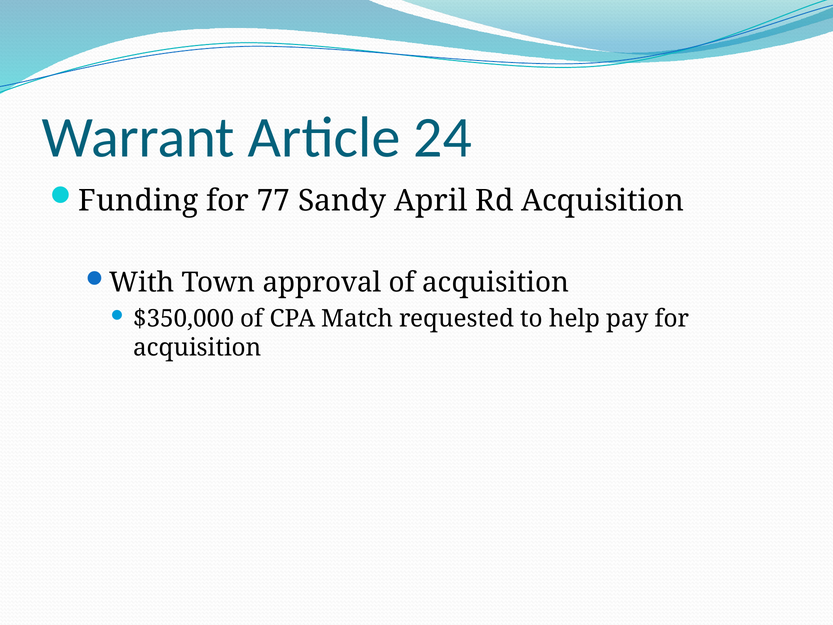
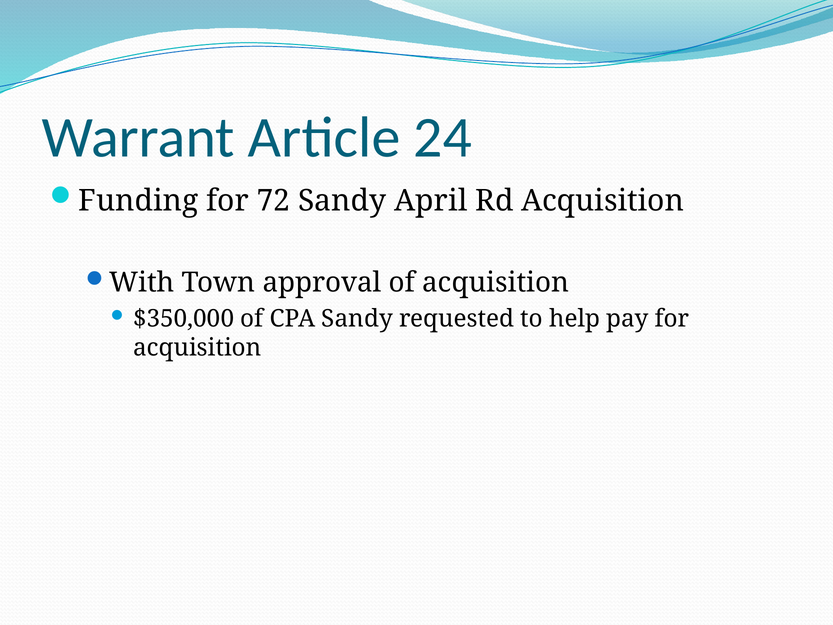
77: 77 -> 72 (273, 201)
CPA Match: Match -> Sandy (357, 319)
